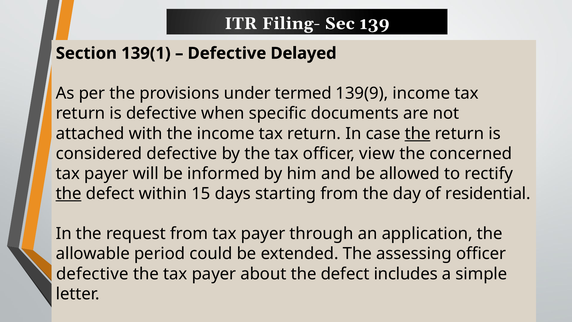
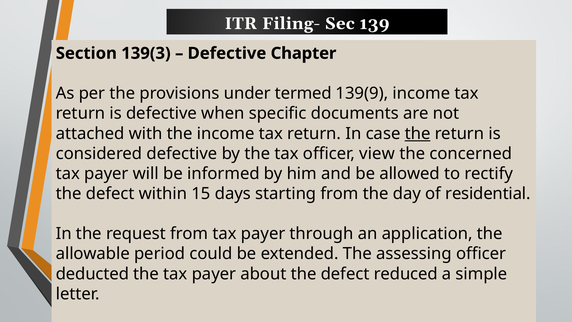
139(1: 139(1 -> 139(3 (146, 53)
Delayed: Delayed -> Chapter (304, 53)
the underline: present -> none (69, 193)
defective: defective -> deducted (92, 274)
includes: includes -> reduced (406, 274)
